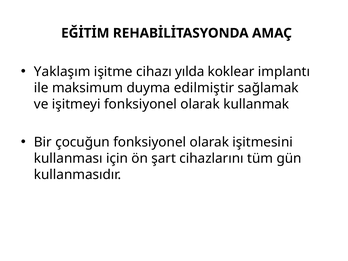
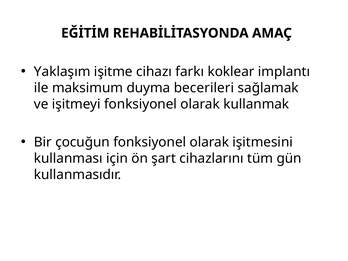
yılda: yılda -> farkı (190, 72)
edilmiştir: edilmiştir -> becerileri (204, 88)
